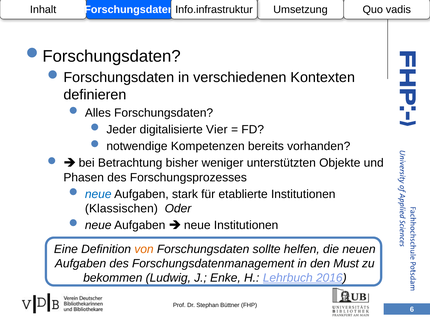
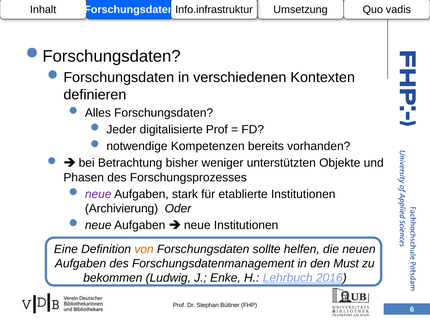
digitalisierte Vier: Vier -> Prof (217, 129)
neue colour: blue -> purple (98, 194)
Klassischen: Klassischen -> Archivierung (122, 208)
